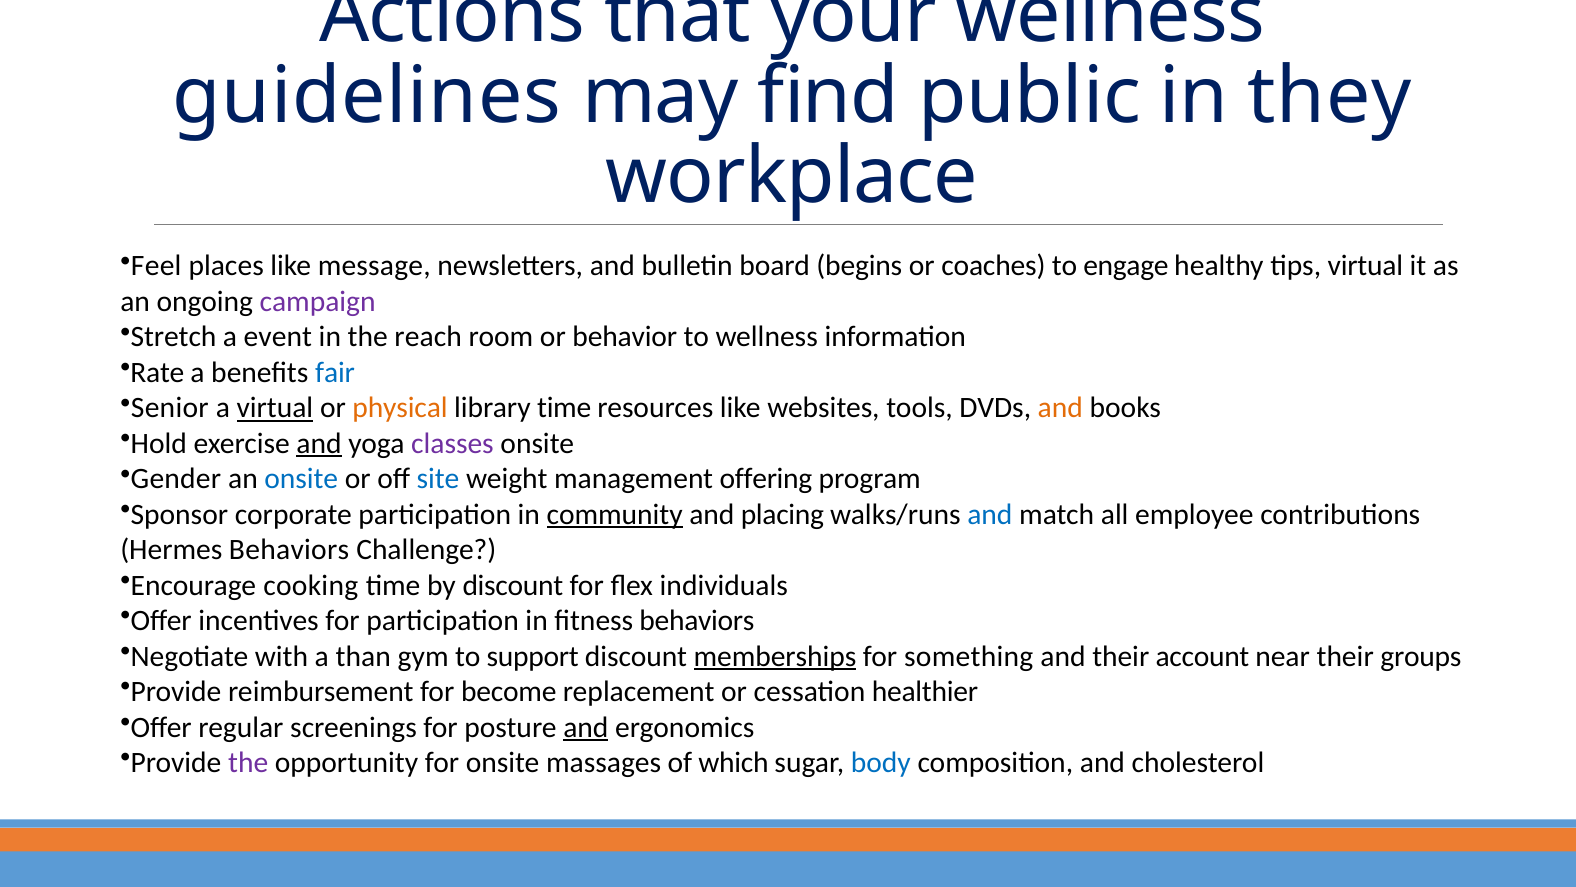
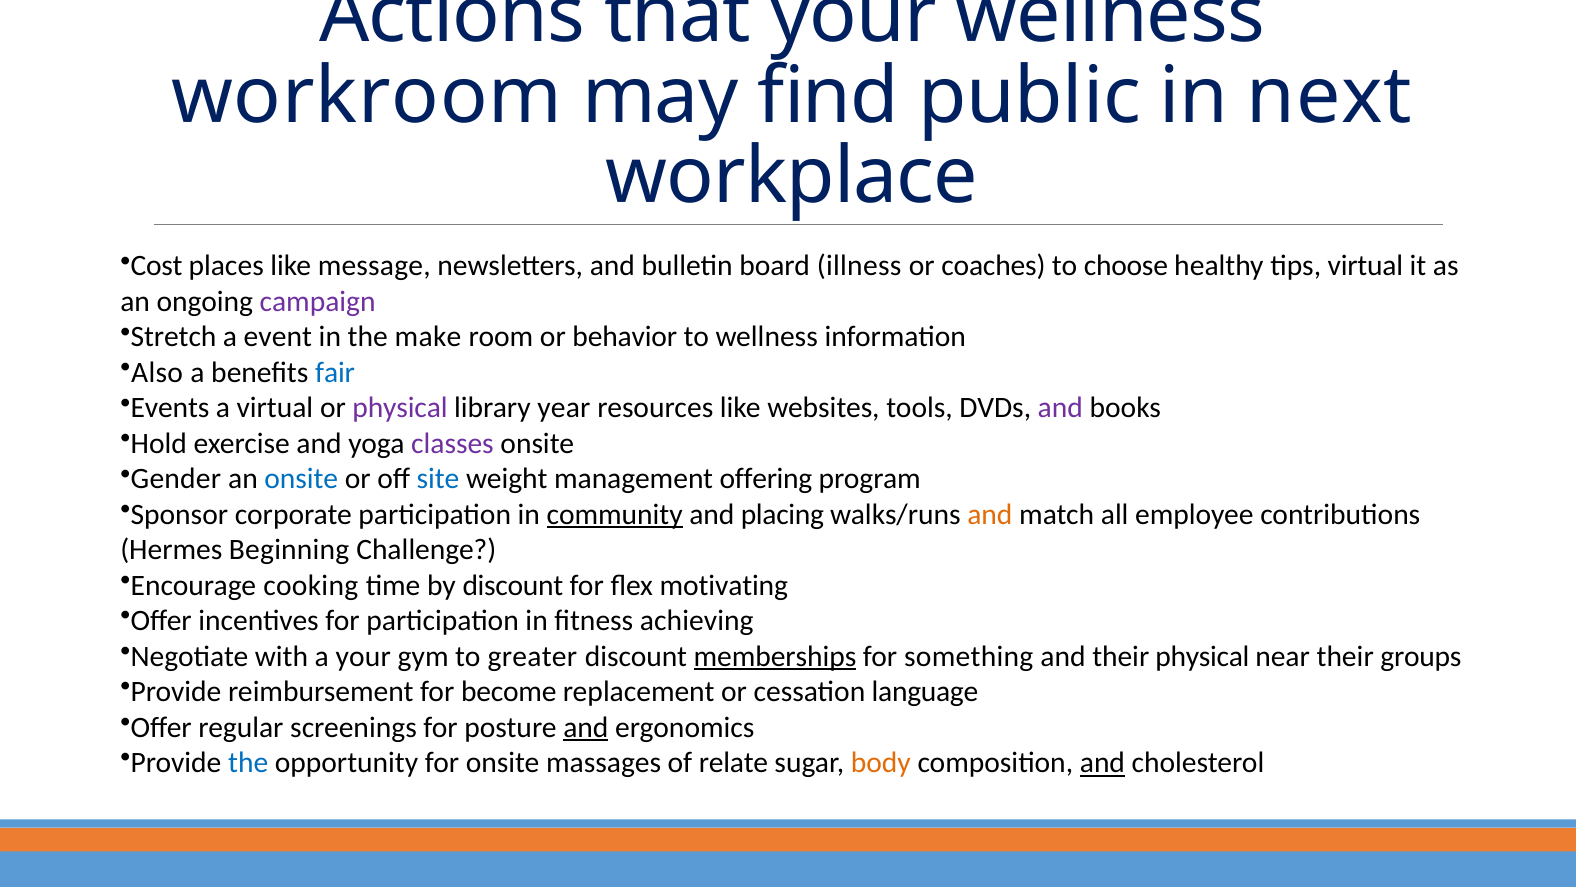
guidelines: guidelines -> workroom (367, 96)
they: they -> next (1329, 96)
Feel: Feel -> Cost (157, 266)
begins: begins -> illness (859, 266)
engage: engage -> choose (1126, 266)
reach: reach -> make (428, 337)
Rate: Rate -> Also (157, 372)
Senior: Senior -> Events (170, 408)
virtual underline: present -> none (275, 408)
physical colour: orange -> purple (400, 408)
library time: time -> year (564, 408)
and colour: orange -> purple (1060, 408)
and underline: present -> none (319, 443)
and colour: blue -> orange (990, 514)
Hermes Behaviors: Behaviors -> Beginning (289, 550)
individuals: individuals -> motivating (724, 585)
fitness behaviors: behaviors -> achieving (697, 621)
a than: than -> your (363, 656)
support: support -> greater (532, 656)
their account: account -> physical (1202, 656)
healthier: healthier -> language (925, 692)
the colour: purple -> blue (248, 762)
which: which -> relate (733, 762)
body colour: blue -> orange (881, 762)
and underline: none -> present (1102, 762)
